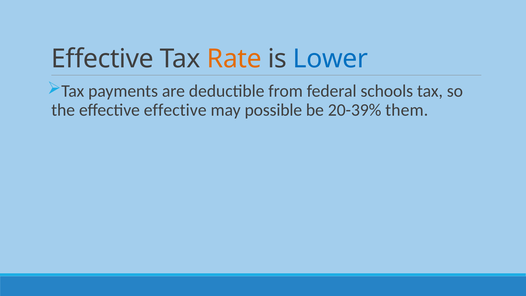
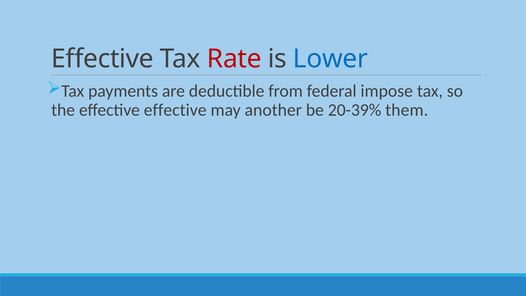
Rate colour: orange -> red (234, 59)
schools: schools -> impose (387, 91)
possible: possible -> another (273, 110)
